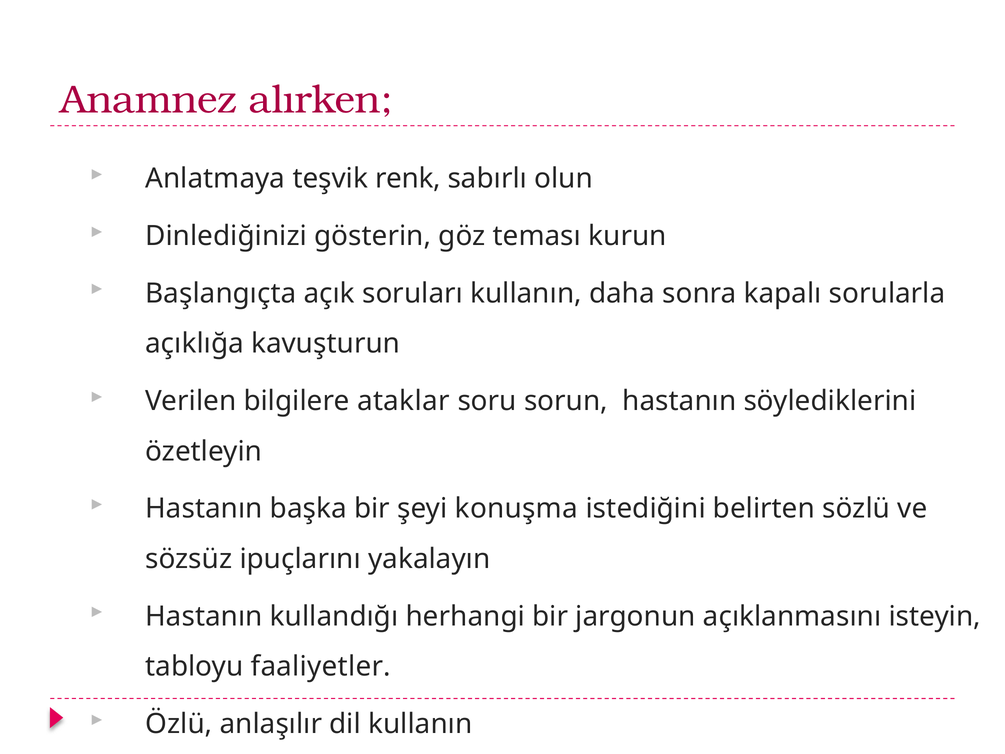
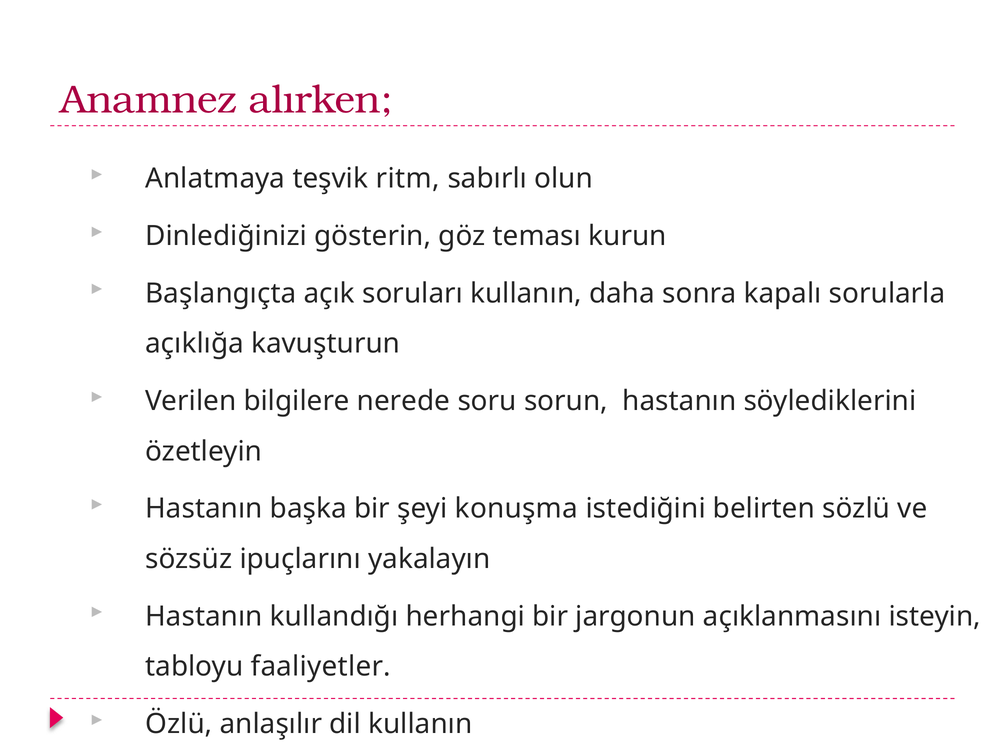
renk: renk -> ritm (408, 179)
ataklar: ataklar -> nerede (403, 401)
